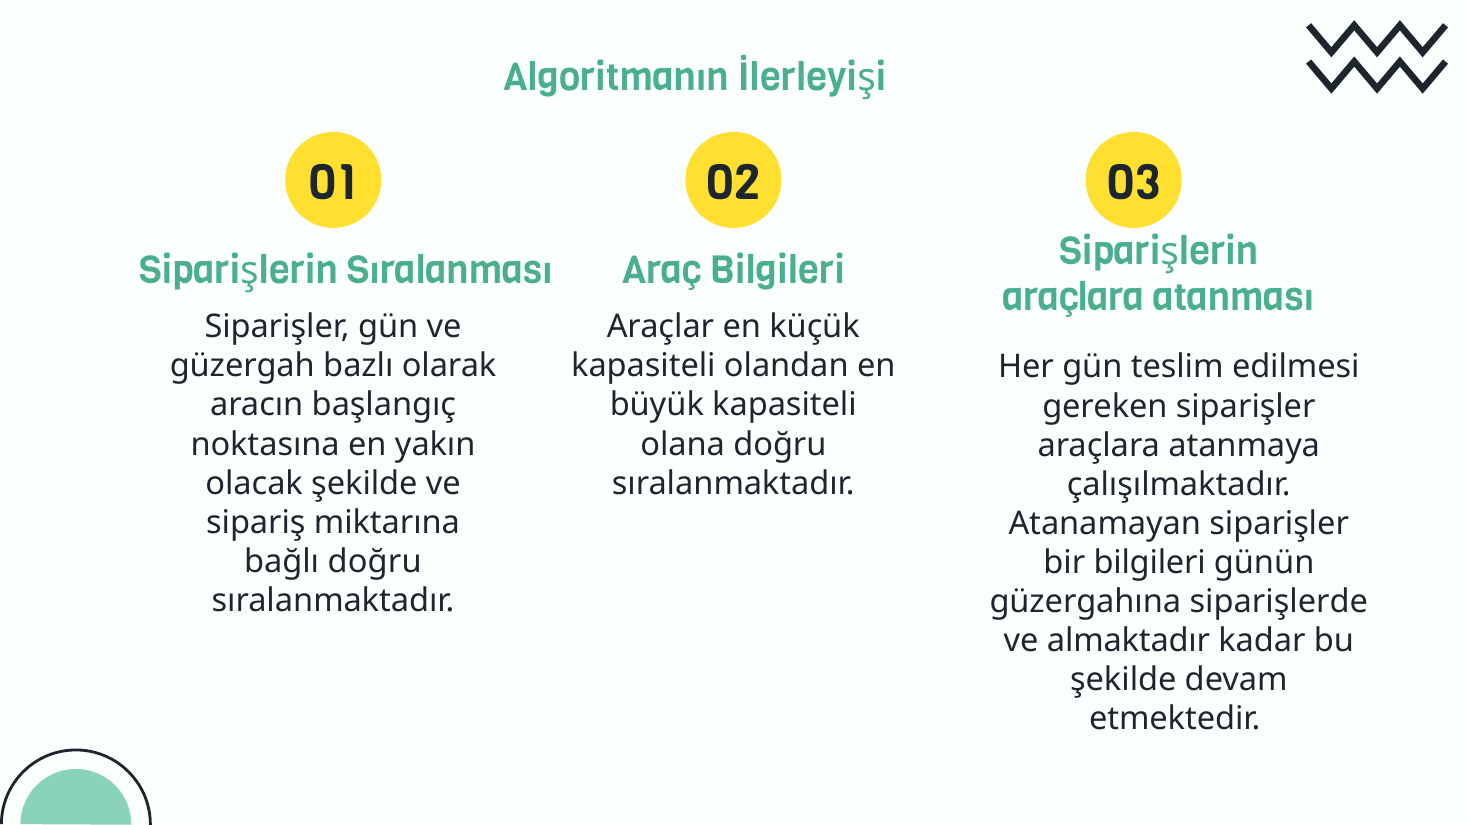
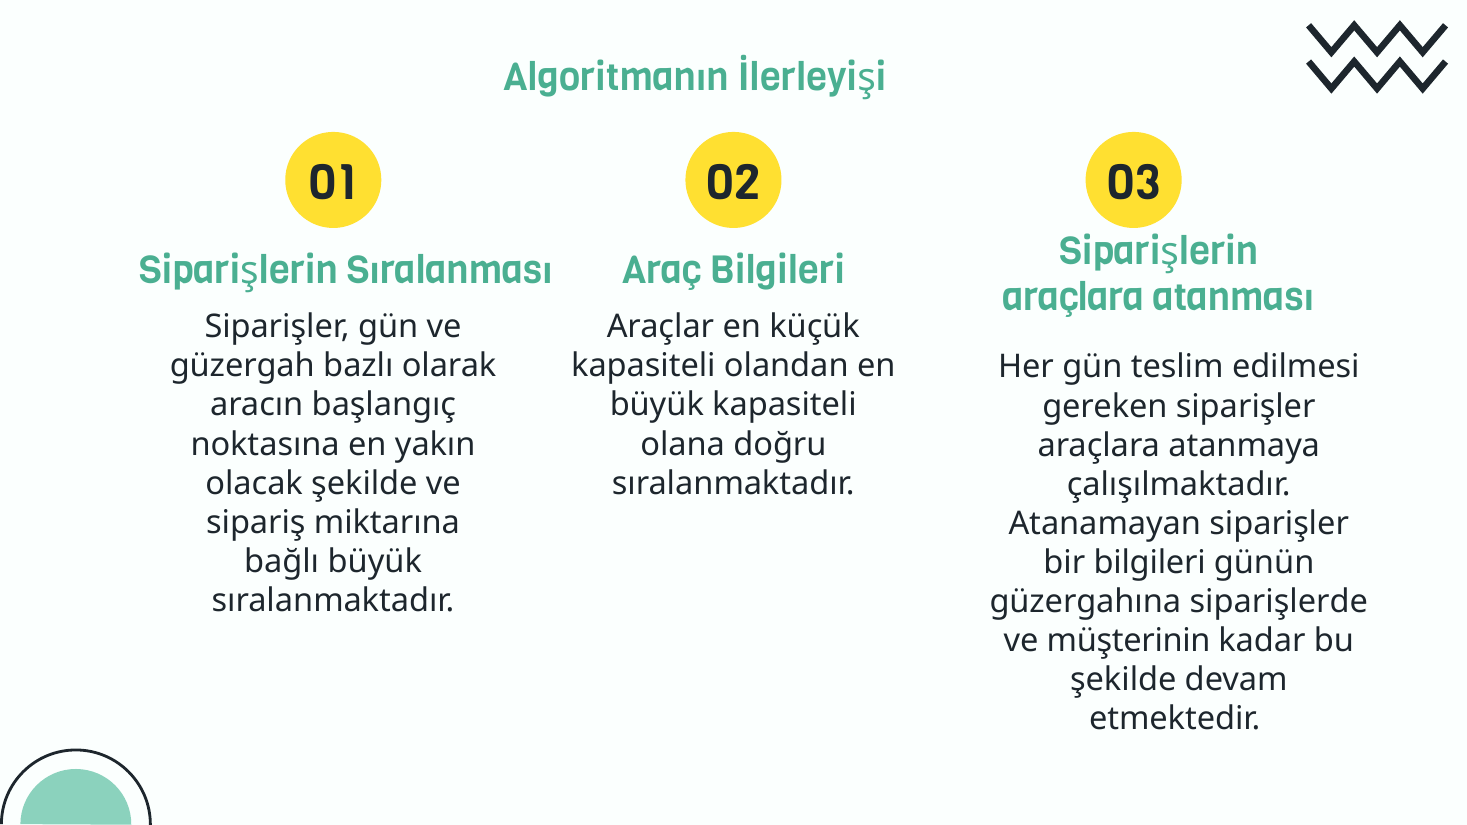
bağlı doğru: doğru -> büyük (375, 562)
almaktadır: almaktadır -> müşterinin (1129, 641)
